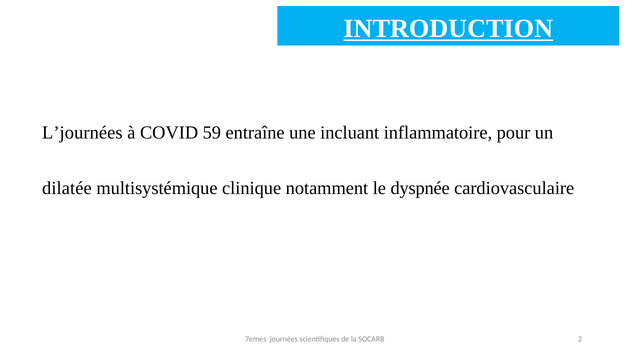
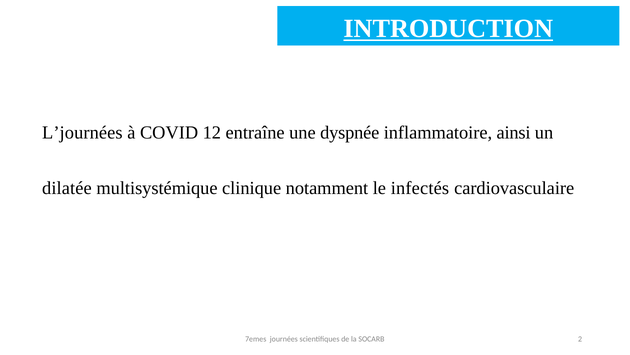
59: 59 -> 12 (212, 133)
incluant: incluant -> dyspnée (350, 133)
pour: pour -> ainsi (514, 133)
dyspnée: dyspnée -> infectés (420, 188)
